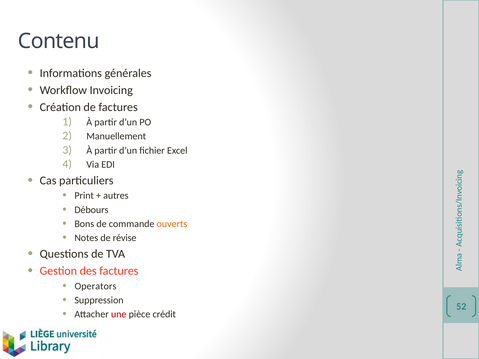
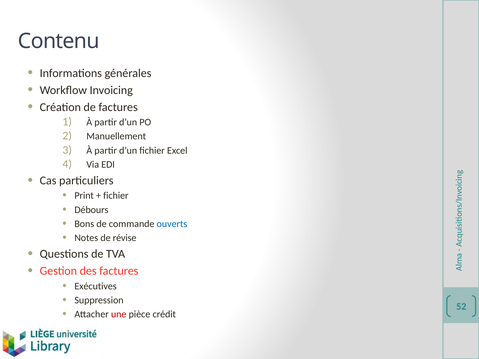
autres: autres -> fichier (116, 196)
ouverts colour: orange -> blue (172, 224)
Operators: Operators -> Exécutives (96, 286)
